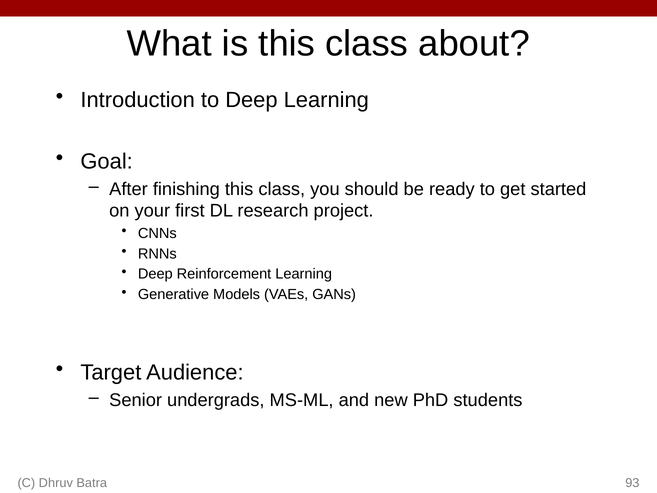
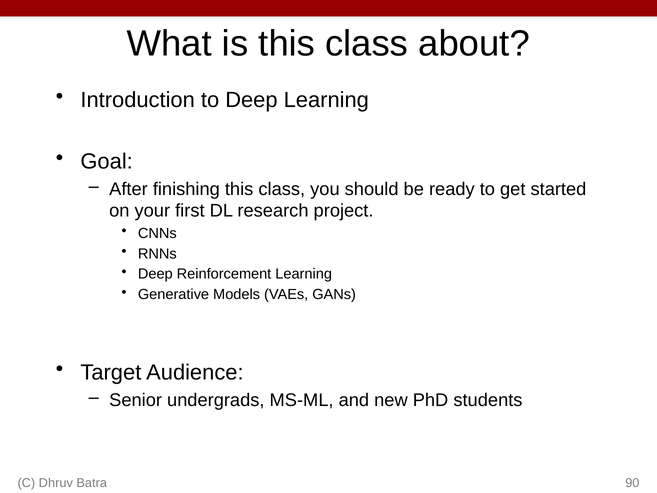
93: 93 -> 90 (632, 483)
